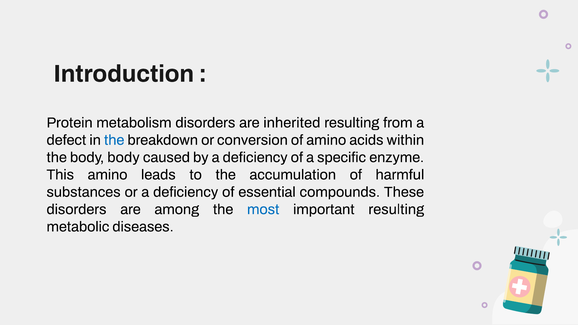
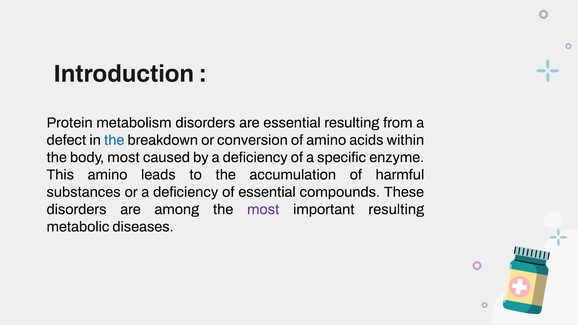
are inherited: inherited -> essential (292, 123)
body body: body -> most (123, 157)
most colour: blue -> purple (263, 209)
